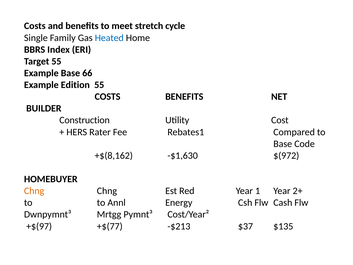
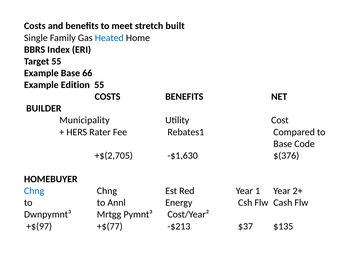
cycle: cycle -> built (175, 26)
Construction: Construction -> Municipality (84, 120)
+$(8,162: +$(8,162 -> +$(2,705 (114, 155)
$(972: $(972 -> $(376 (286, 155)
Chng colour: orange -> blue (34, 191)
